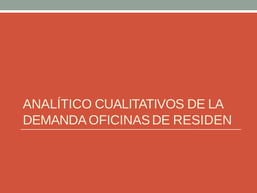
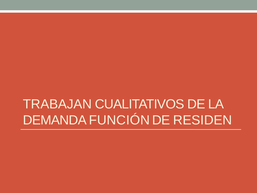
ANALÍTICO: ANALÍTICO -> TRABAJAN (57, 104)
OFICINAS: OFICINAS -> FUNCIÓN (119, 120)
